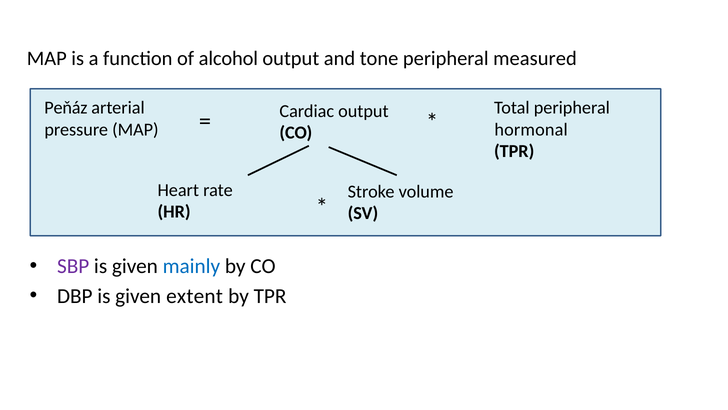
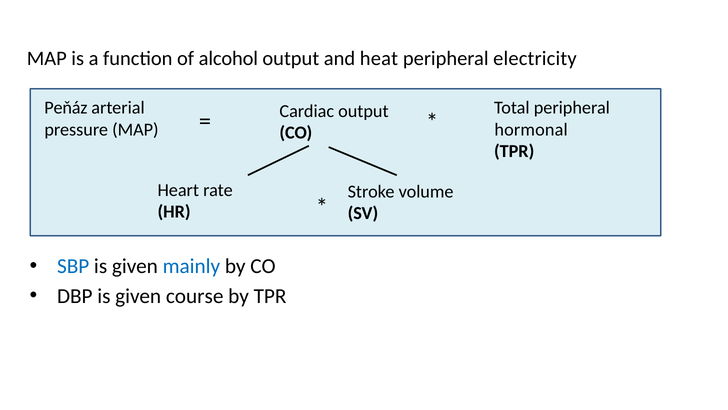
tone: tone -> heat (379, 58)
measured: measured -> electricity (535, 58)
SBP colour: purple -> blue (73, 266)
extent: extent -> course (195, 296)
